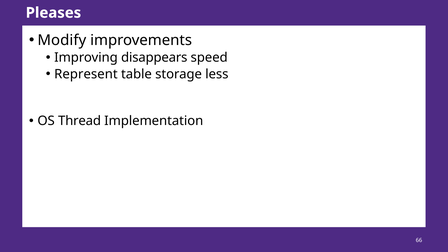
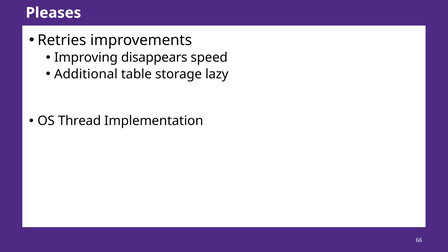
Modify: Modify -> Retries (62, 40)
Represent: Represent -> Additional (86, 74)
less: less -> lazy (217, 74)
